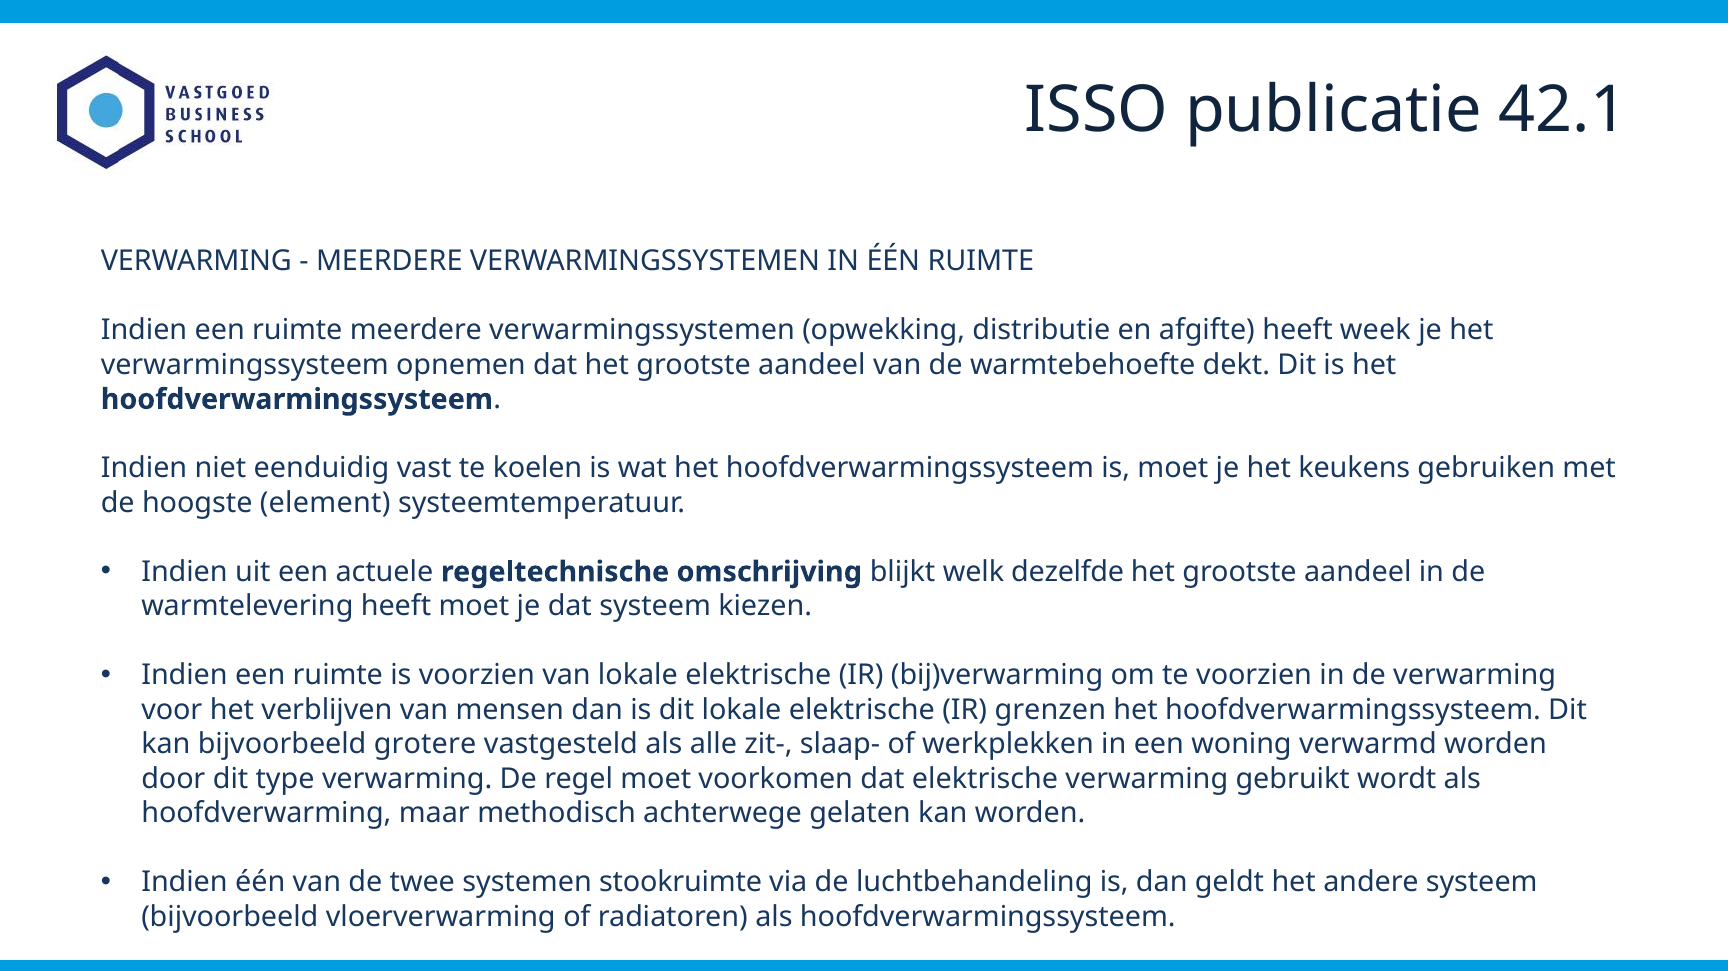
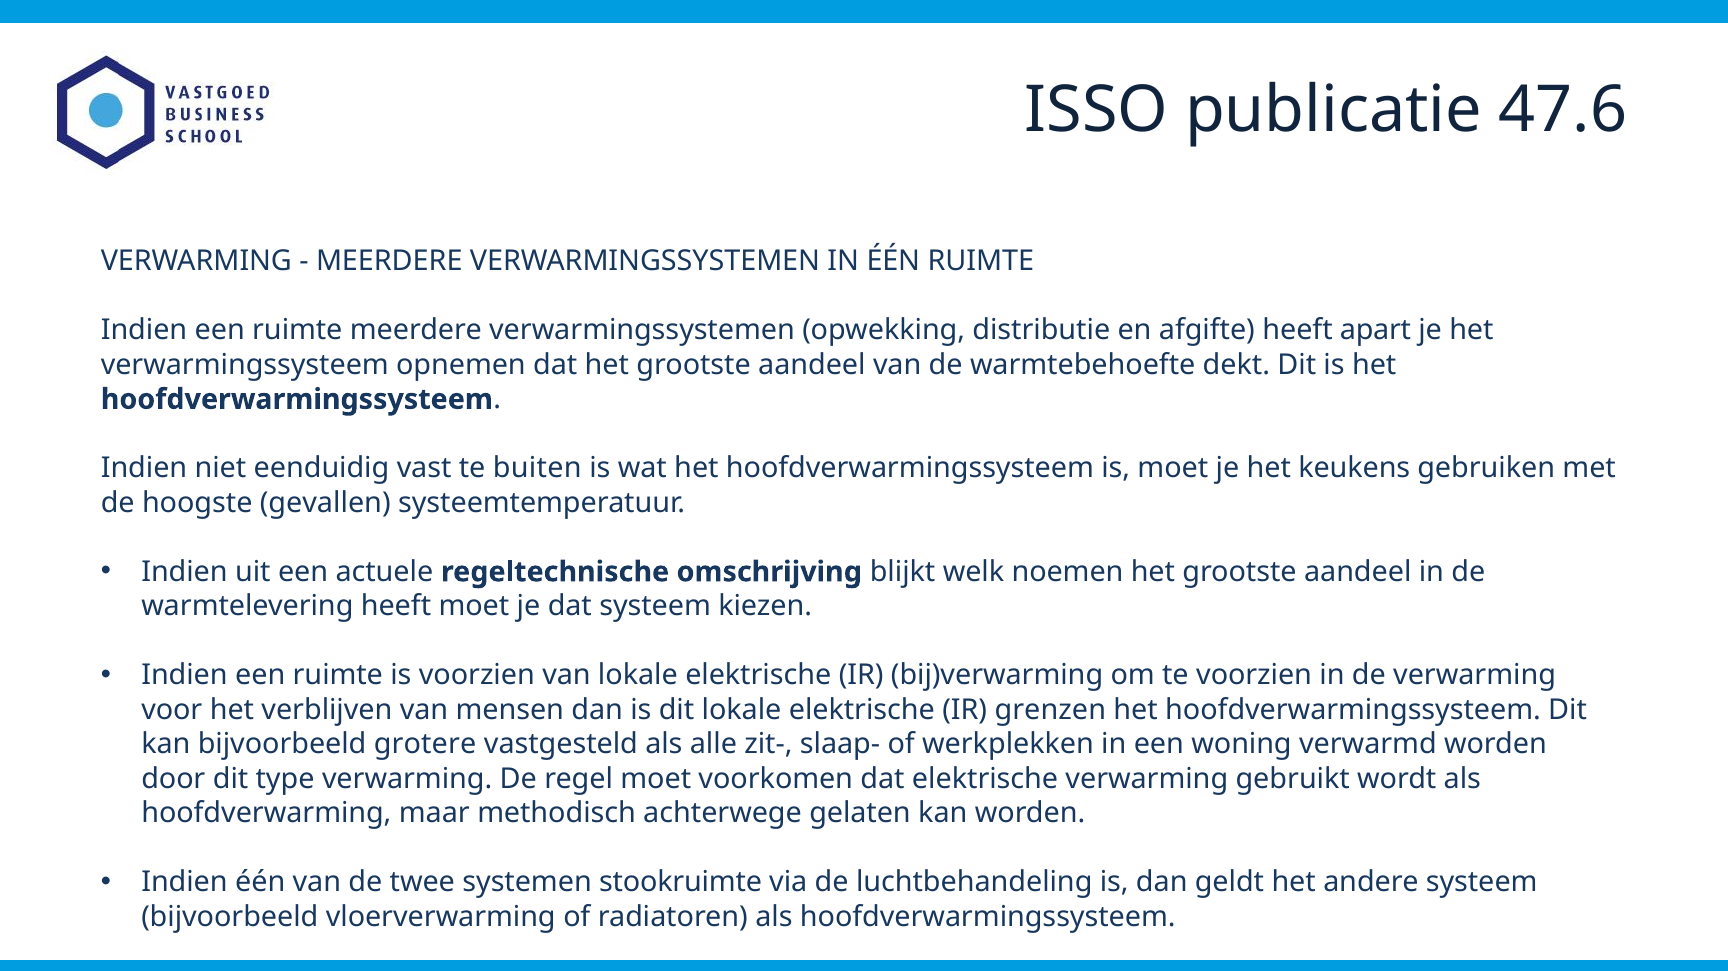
42.1: 42.1 -> 47.6 (1563, 111)
week: week -> apart (1376, 331)
koelen: koelen -> buiten (537, 469)
element: element -> gevallen (325, 503)
dezelfde: dezelfde -> noemen (1068, 572)
